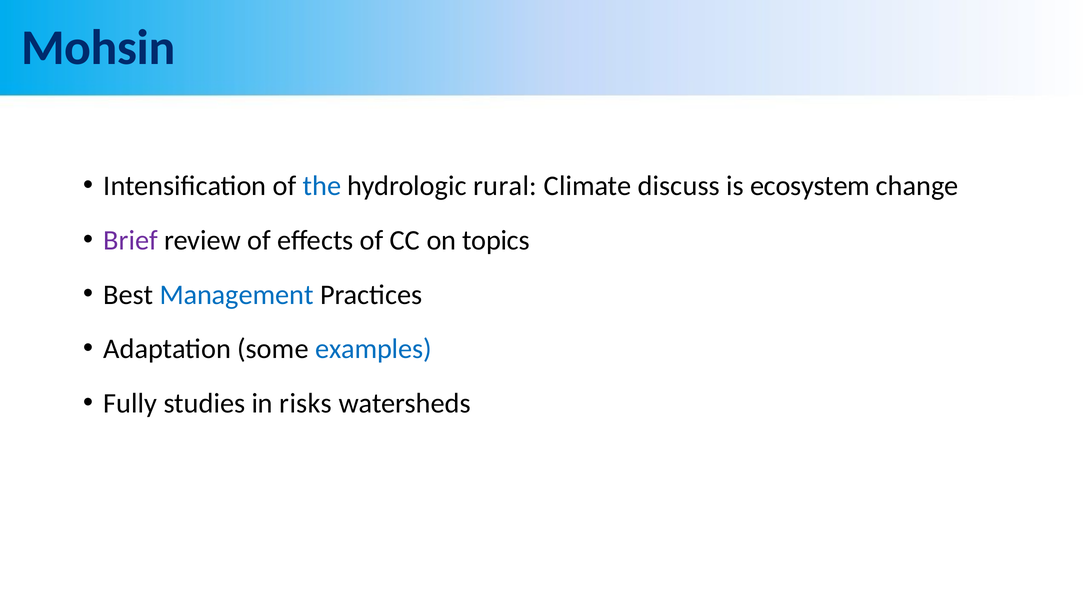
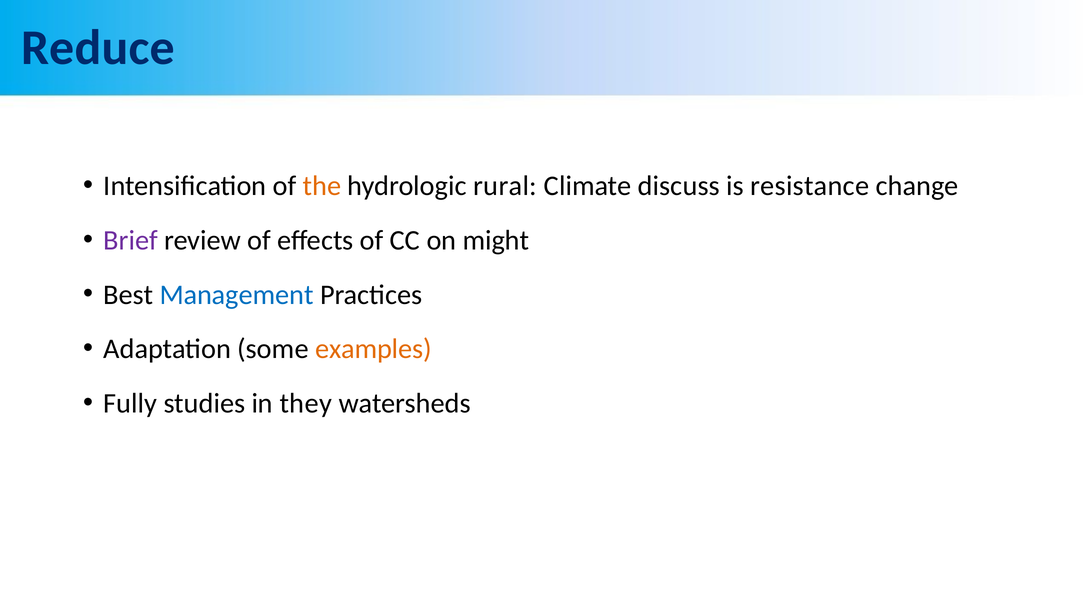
Mohsin: Mohsin -> Reduce (98, 48)
the colour: blue -> orange (322, 186)
ecosystem: ecosystem -> resistance (810, 186)
topics: topics -> might (496, 241)
examples colour: blue -> orange (373, 349)
risks: risks -> they (306, 404)
